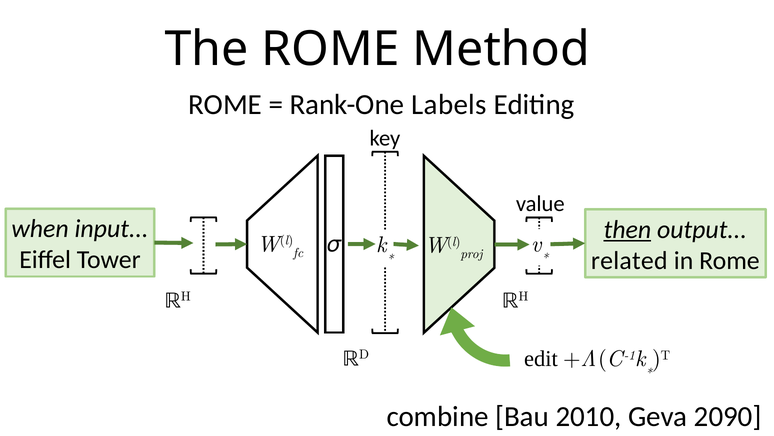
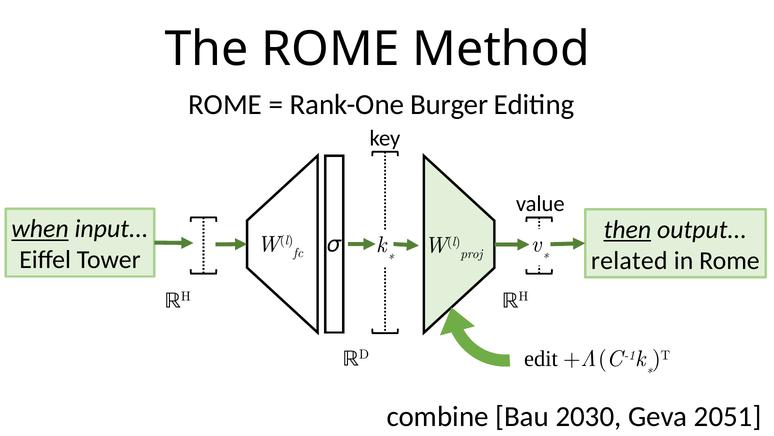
Labels: Labels -> Burger (449, 104)
when underline: none -> present (40, 229)
2010: 2010 -> 2030 (589, 416)
2090: 2090 -> 2051 (728, 416)
